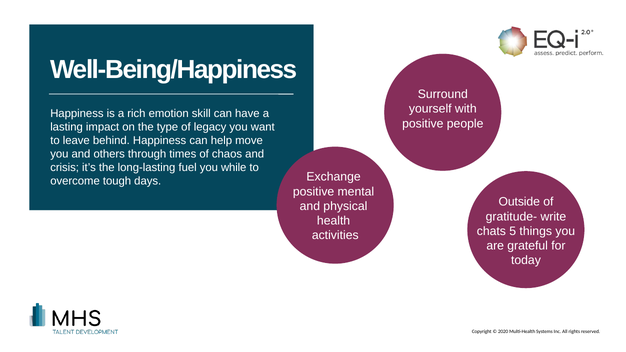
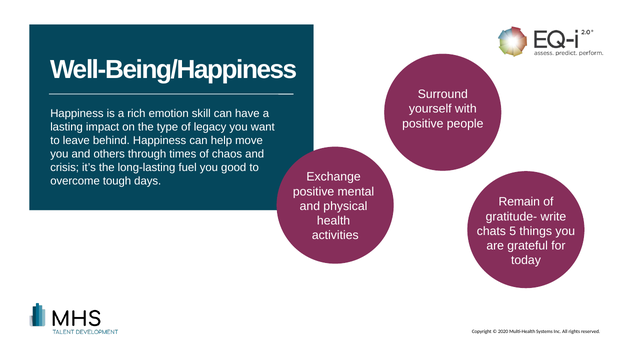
while: while -> good (234, 167)
Outside: Outside -> Remain (519, 202)
